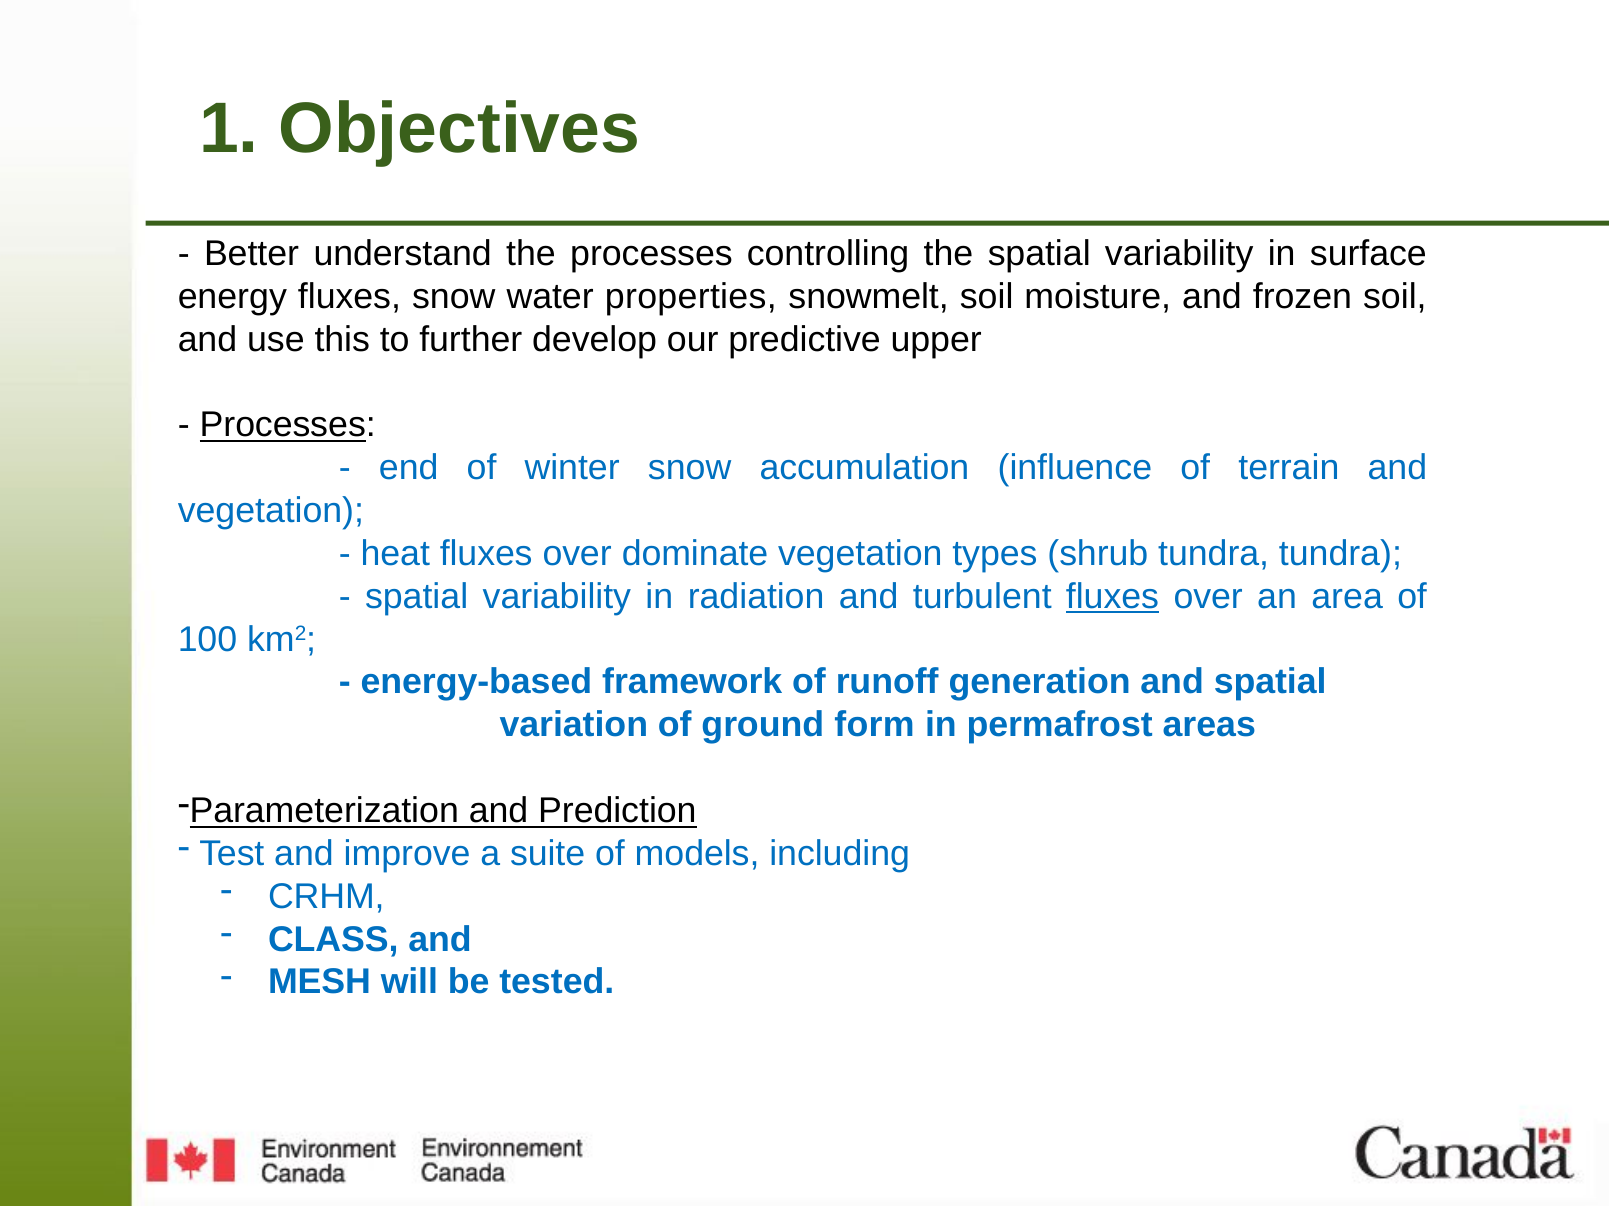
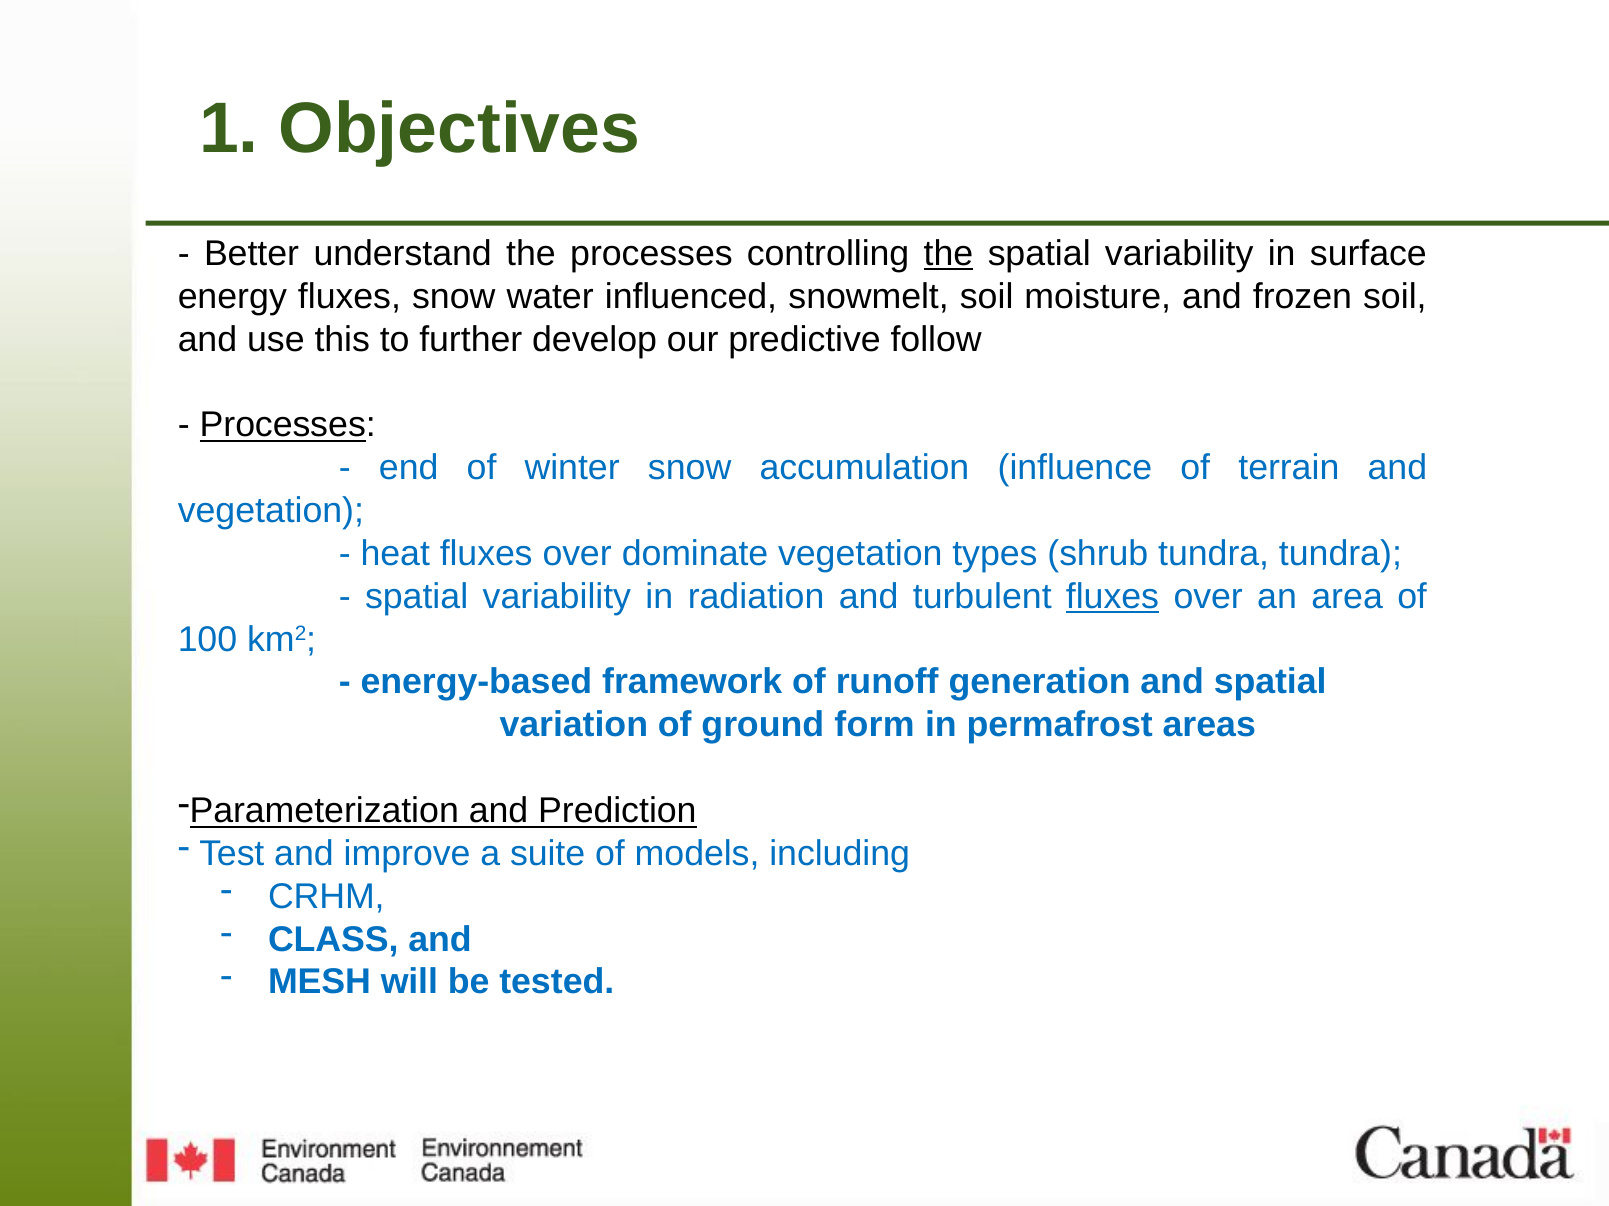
the underline: none -> present (949, 254)
properties: properties -> influenced (691, 297)
upper: upper -> follow (936, 339)
